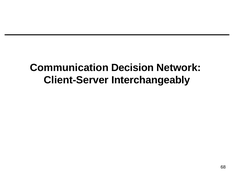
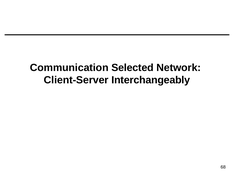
Decision: Decision -> Selected (132, 68)
